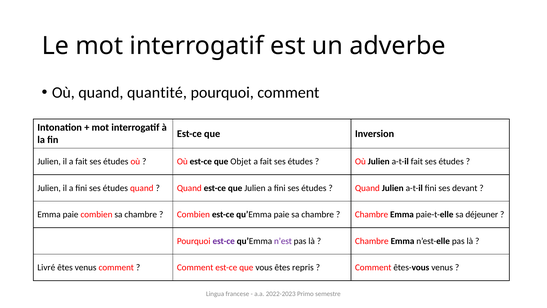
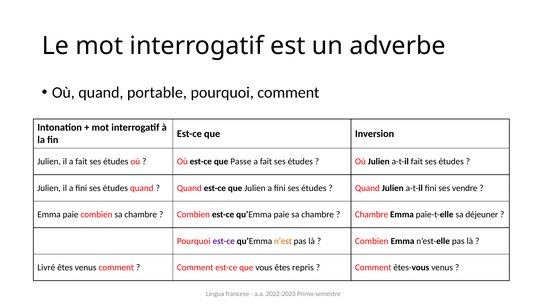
quantité: quantité -> portable (157, 92)
Objet: Objet -> Passe (241, 161)
devant: devant -> vendre (465, 188)
n’est colour: purple -> orange (283, 241)
Chambre: Chambre -> Combien (372, 241)
